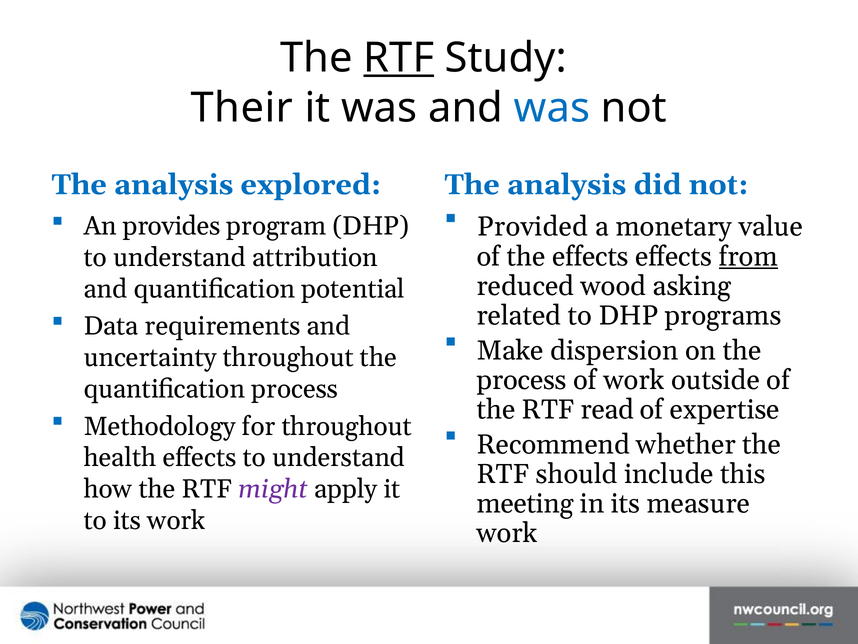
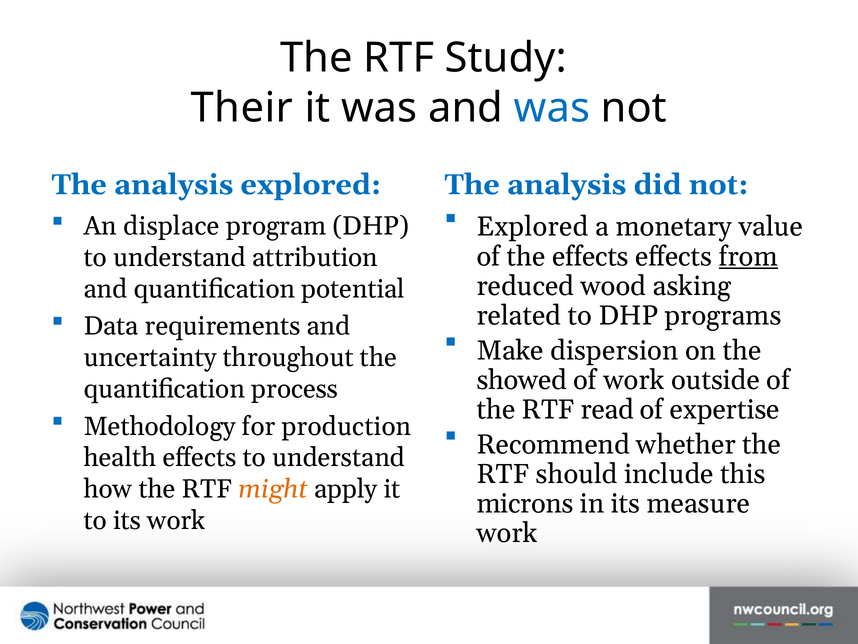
RTF underline: present -> none (399, 58)
Provided: Provided -> Explored (533, 227)
provides: provides -> displace (171, 226)
process: process -> showed (522, 380)
for throughout: throughout -> production (346, 426)
might colour: purple -> orange (273, 489)
meeting: meeting -> microns (525, 503)
